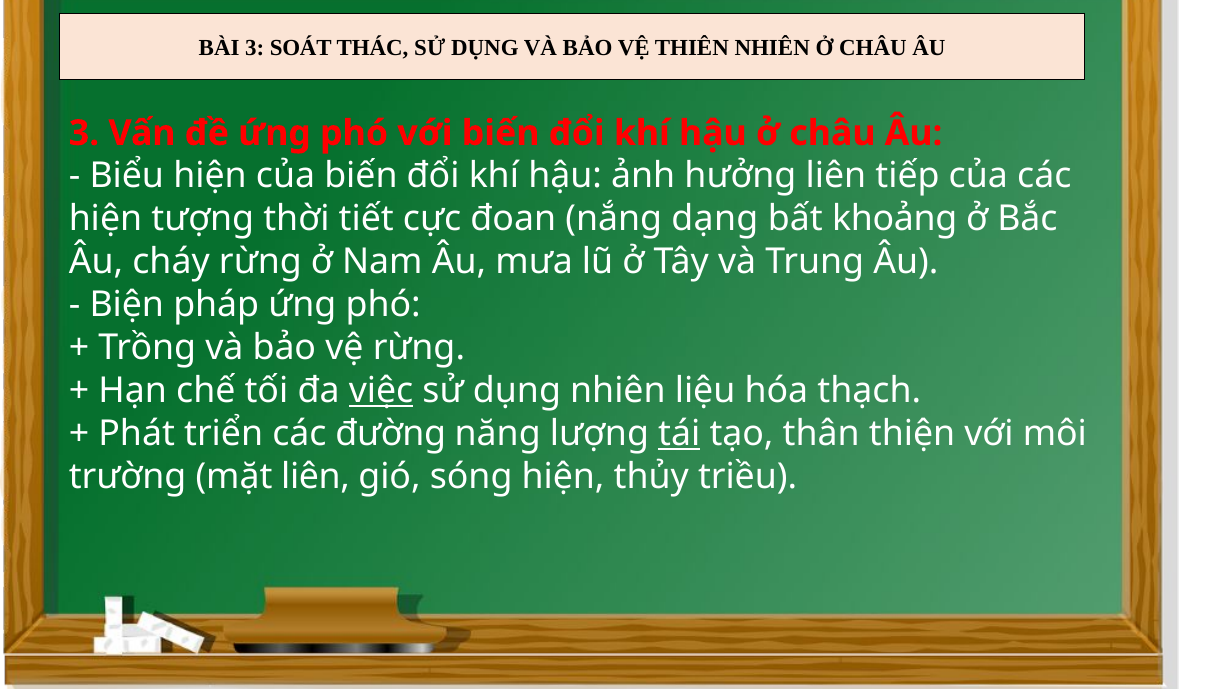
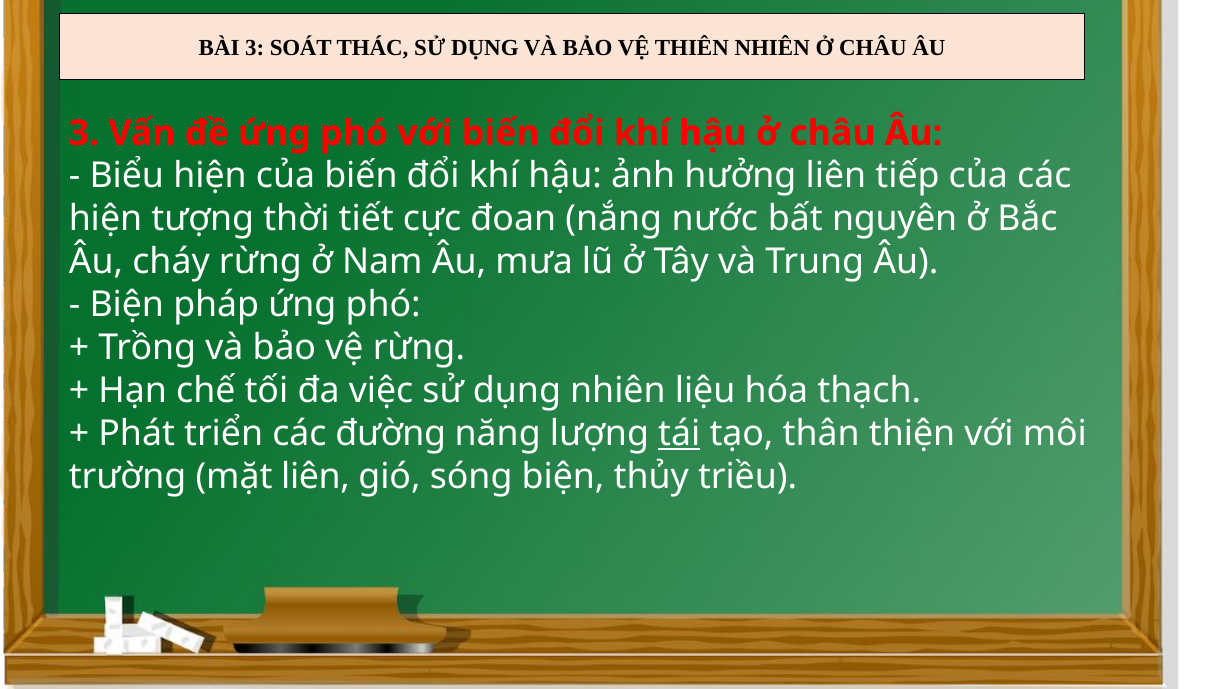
dạng: dạng -> nước (715, 219)
khoảng: khoảng -> nguyên (895, 219)
việc underline: present -> none (381, 390)
sóng hiện: hiện -> biện (563, 476)
